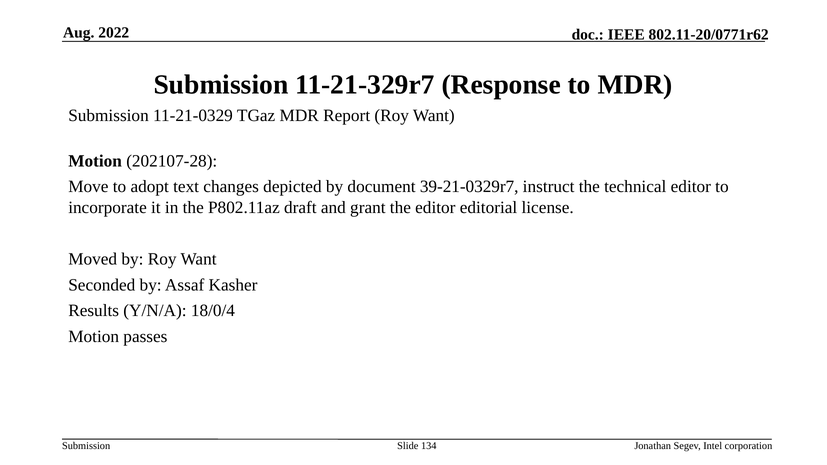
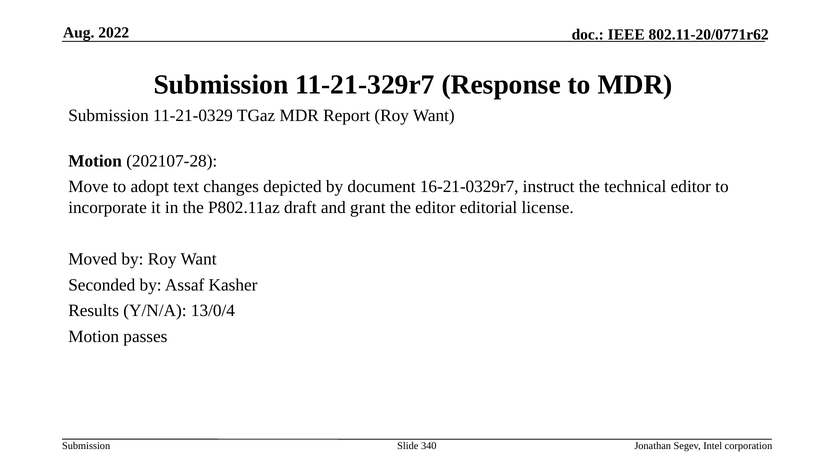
39-21-0329r7: 39-21-0329r7 -> 16-21-0329r7 (469, 187)
18/0/4: 18/0/4 -> 13/0/4 (213, 311)
134: 134 -> 340 (429, 446)
